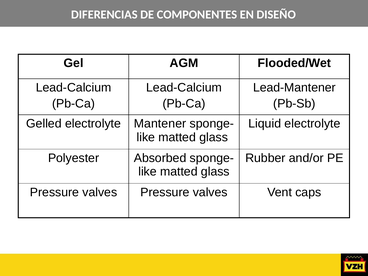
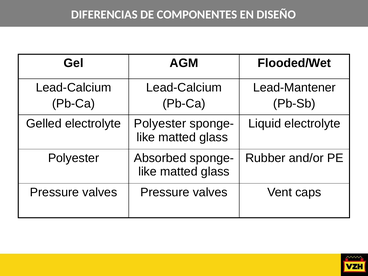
Gelled electrolyte Mantener: Mantener -> Polyester (160, 124)
